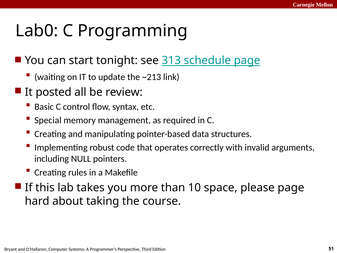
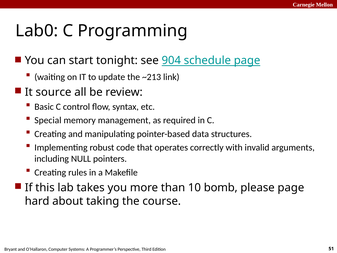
313: 313 -> 904 (171, 60)
posted: posted -> source (53, 92)
space: space -> bomb (221, 188)
